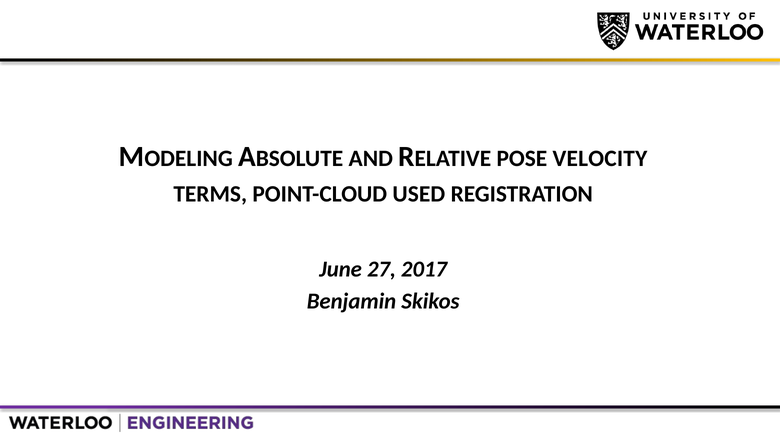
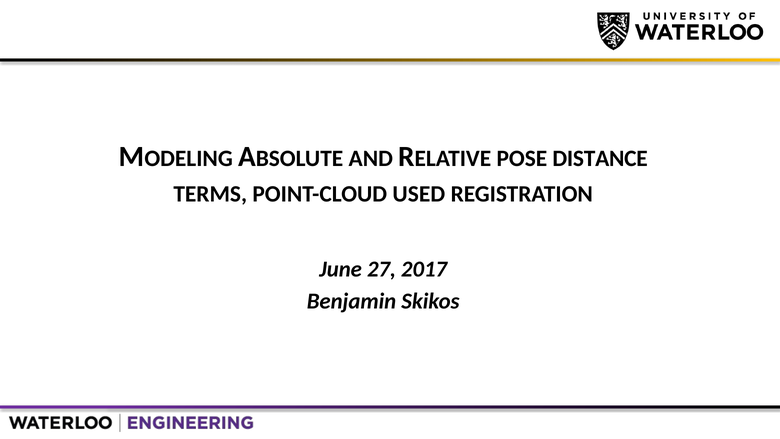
VELOCITY: VELOCITY -> DISTANCE (600, 159)
